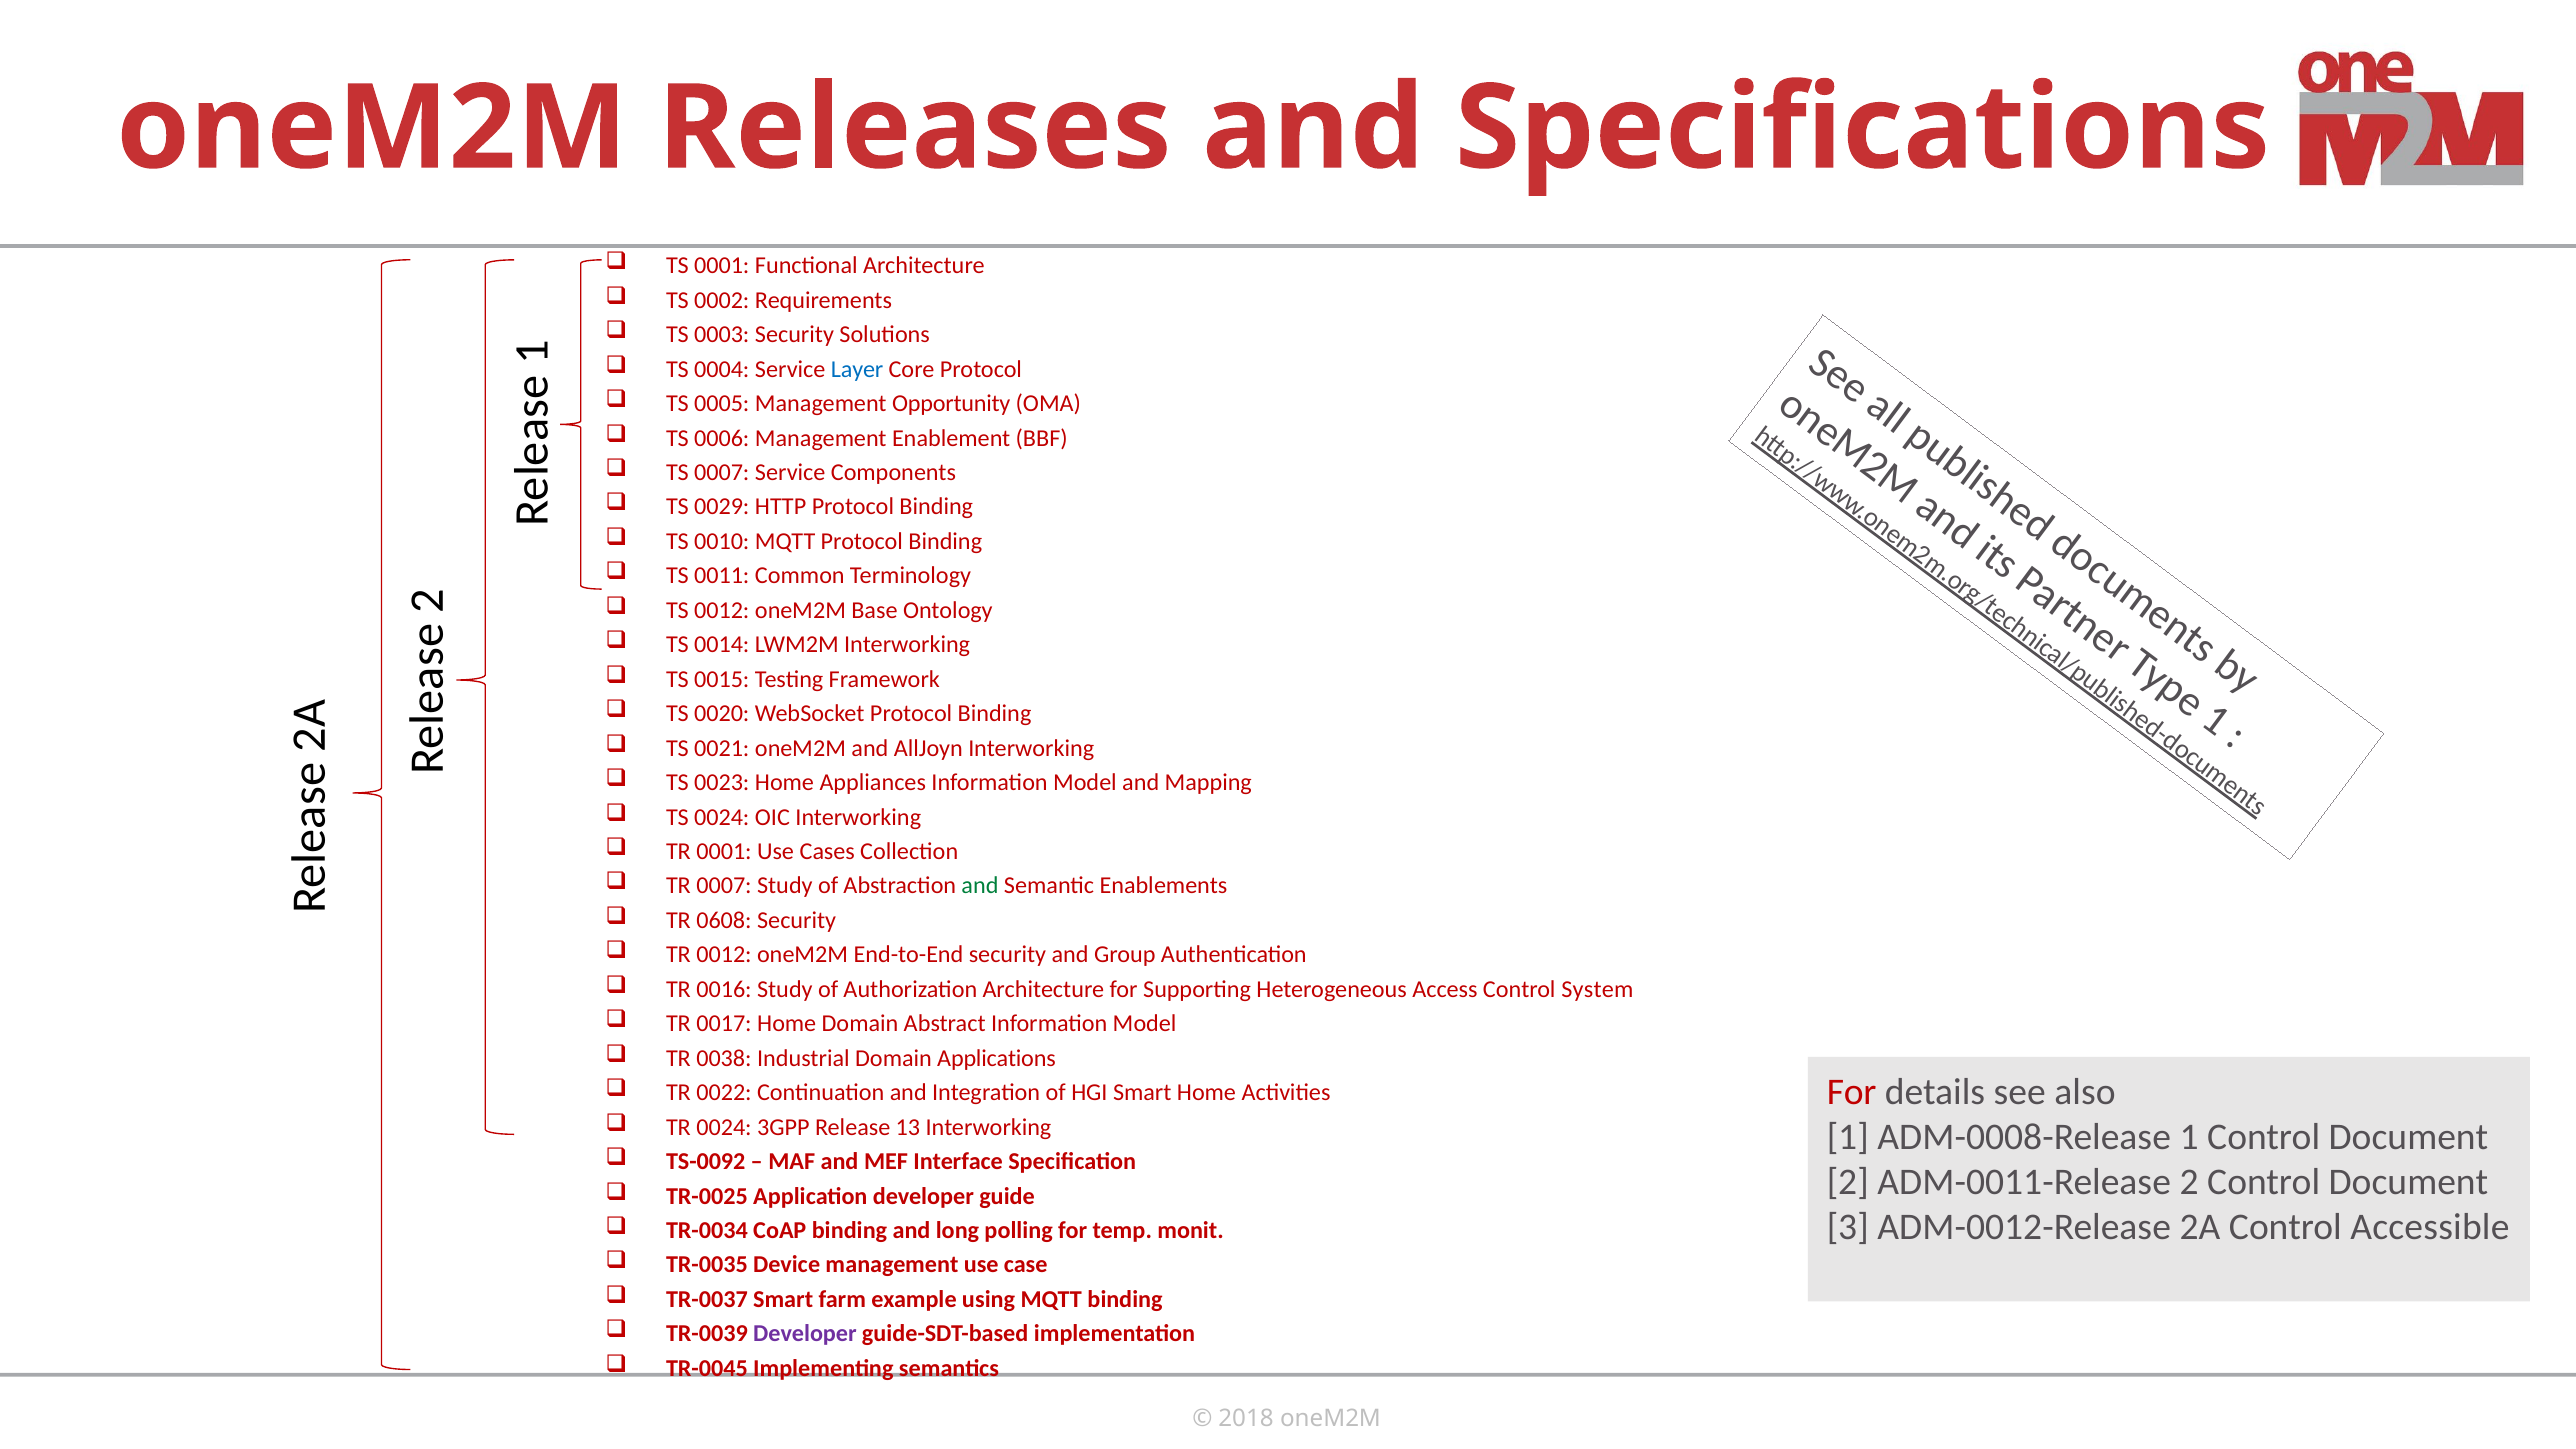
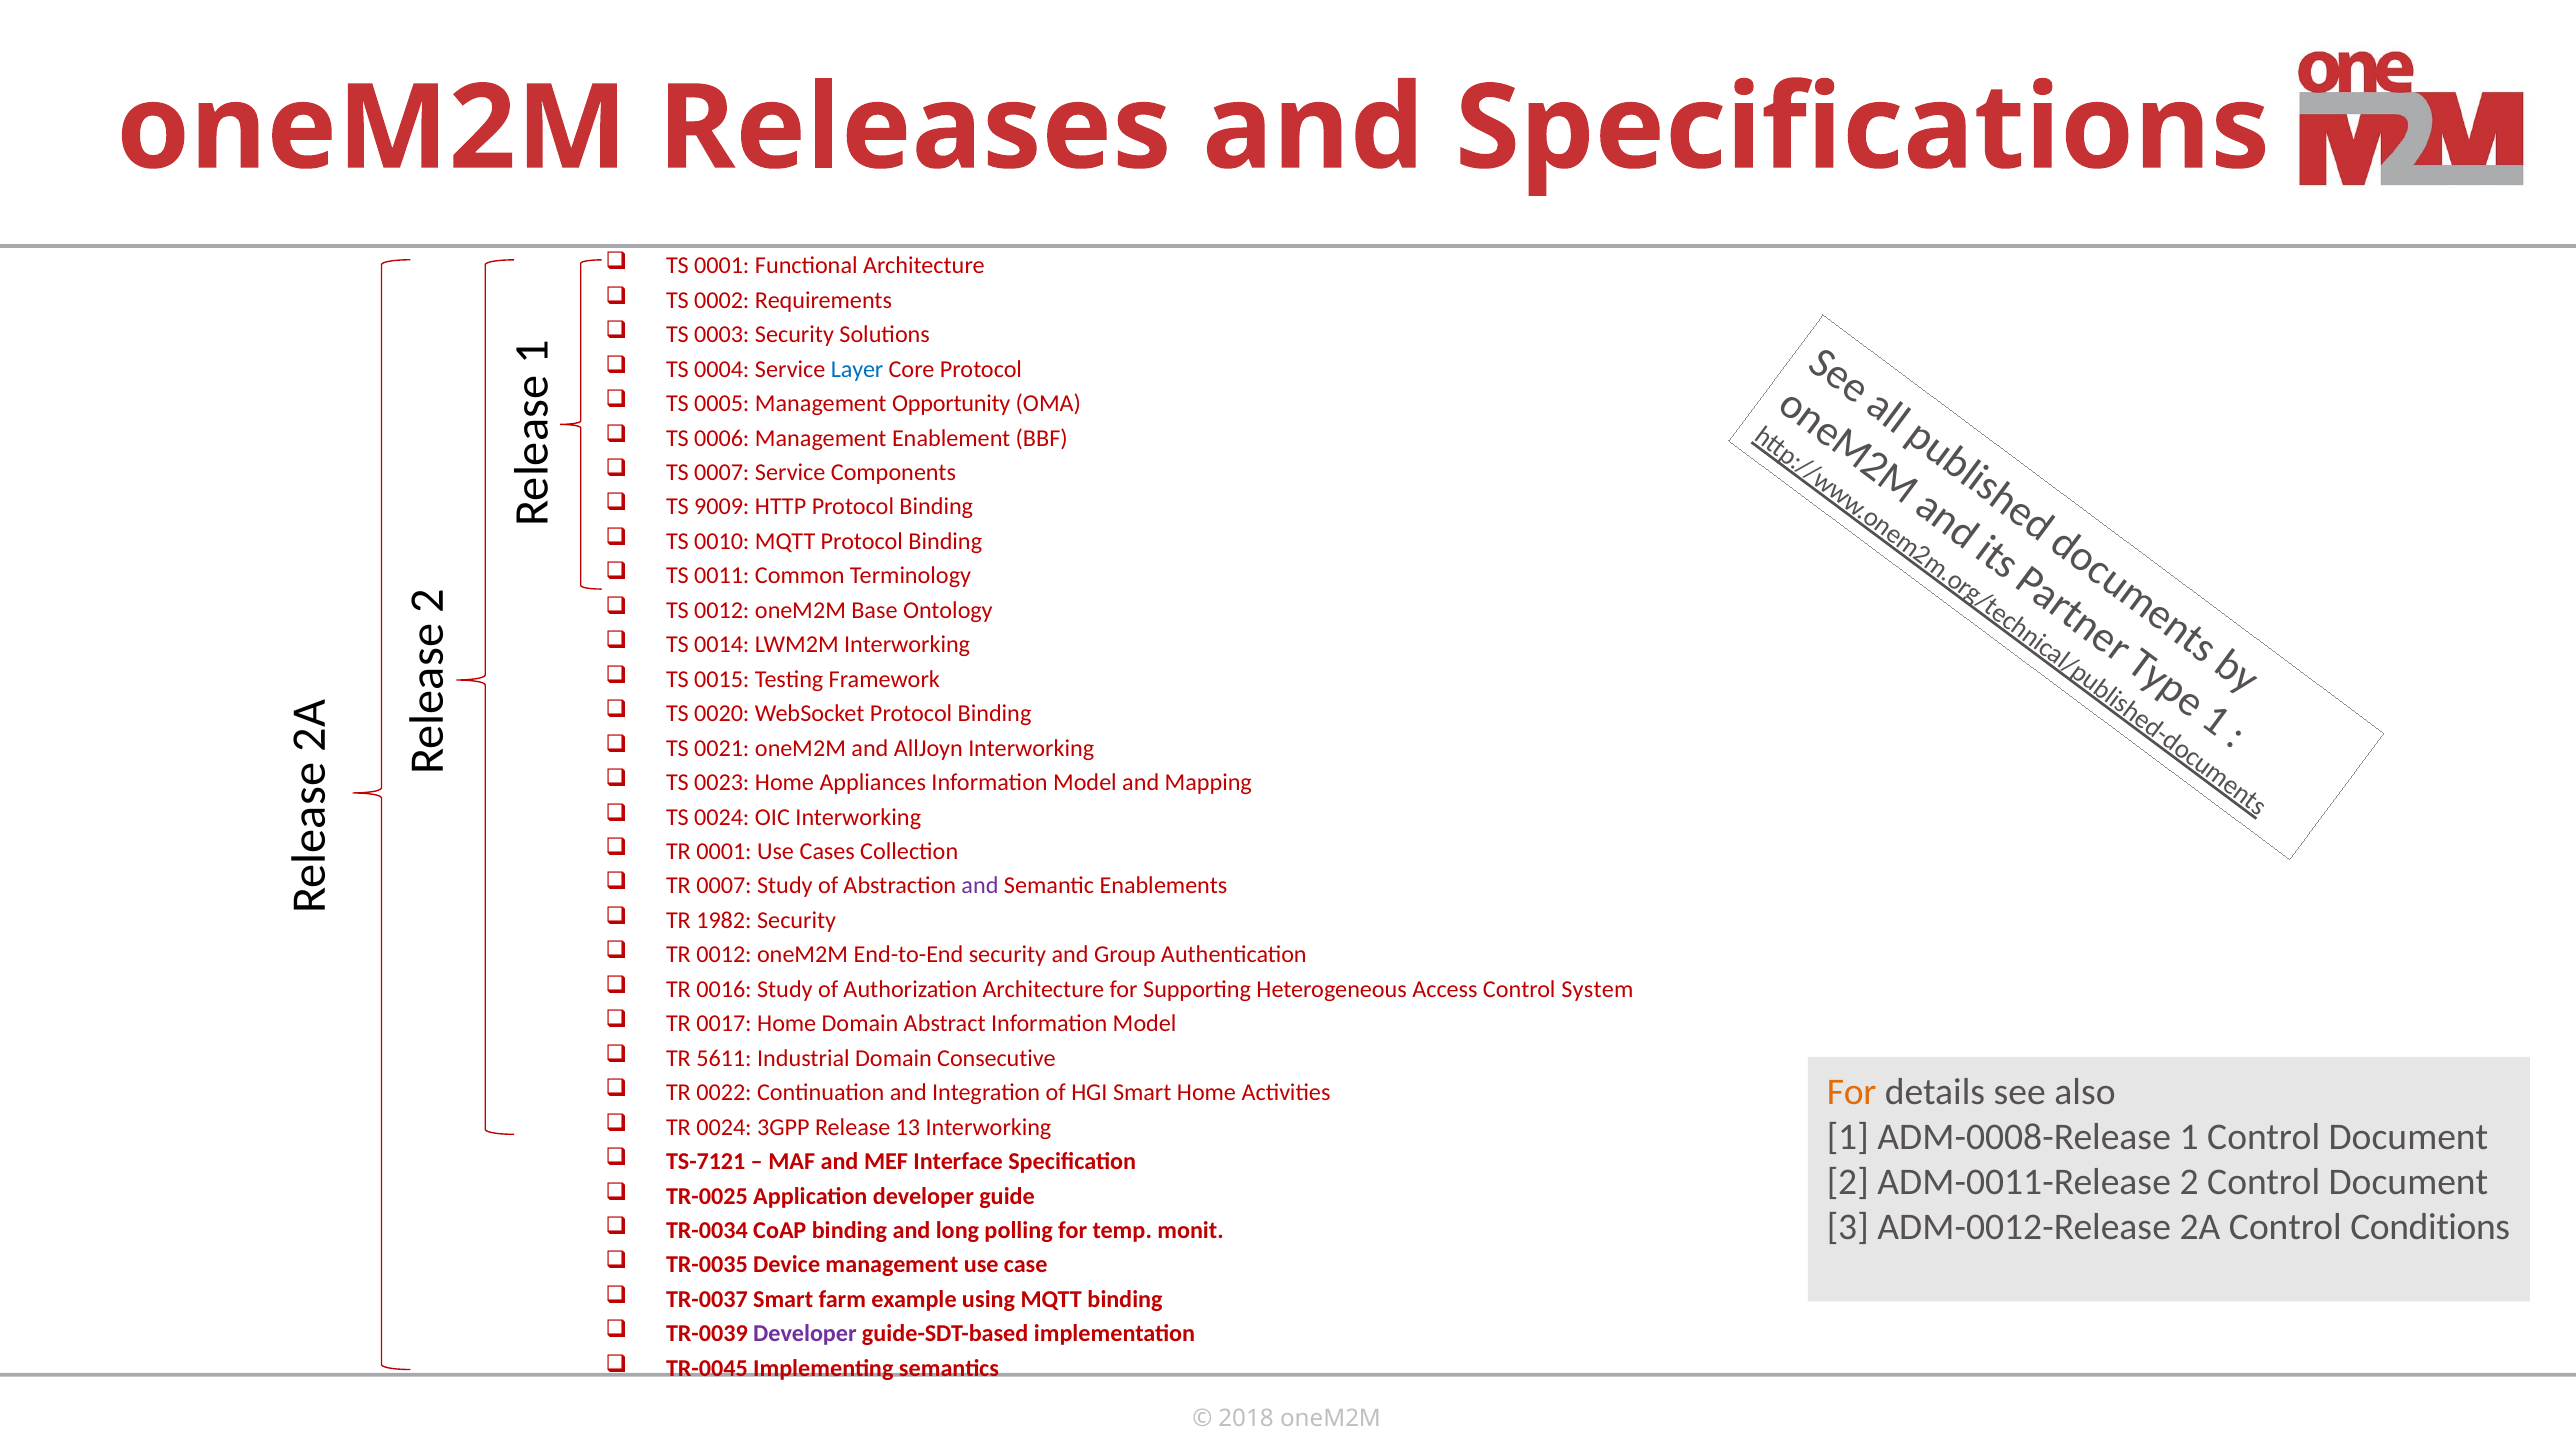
0029: 0029 -> 9009 (722, 507)
and colour: green -> purple (980, 886)
0608: 0608 -> 1982 (724, 920)
0038: 0038 -> 5611 (724, 1058)
Applications: Applications -> Consecutive (996, 1058)
For colour: red -> orange (1852, 1092)
TS-0092: TS-0092 -> TS-7121 (706, 1162)
Accessible: Accessible -> Conditions (2430, 1227)
